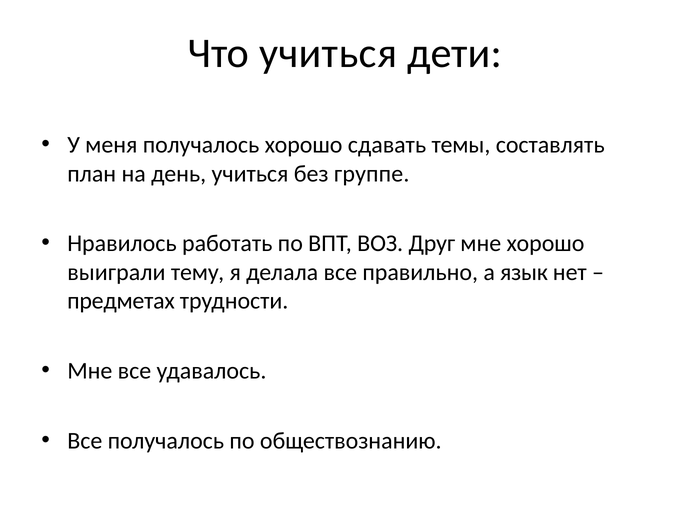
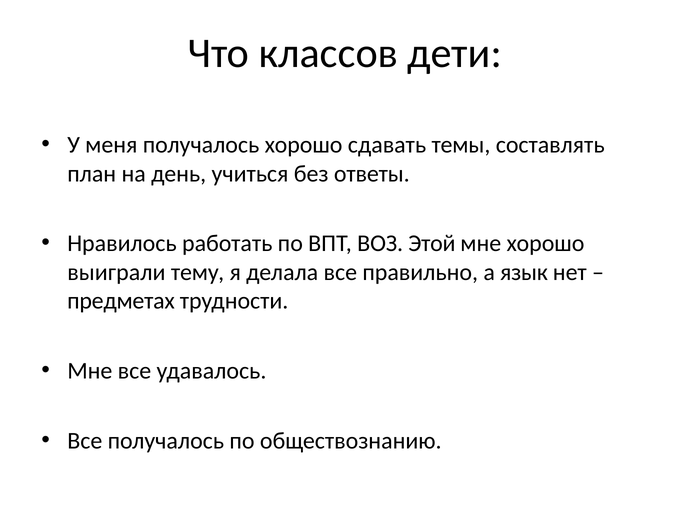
Что учиться: учиться -> классов (328, 53)
группе: группе -> ответы (372, 173)
Друг: Друг -> Этой (432, 243)
